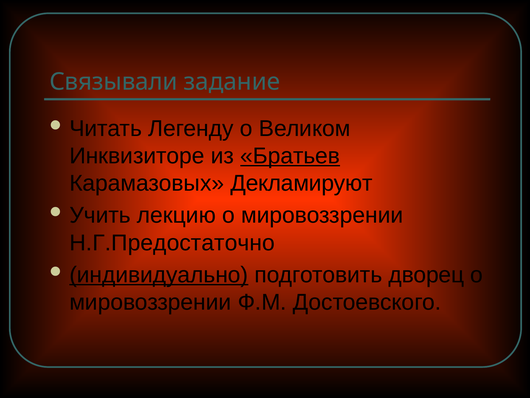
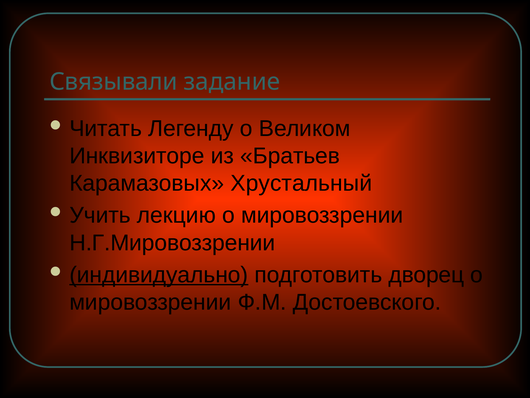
Братьев underline: present -> none (290, 156)
Декламируют: Декламируют -> Хрустальный (301, 183)
Н.Г.Предостаточно: Н.Г.Предостаточно -> Н.Г.Мировоззрении (172, 243)
